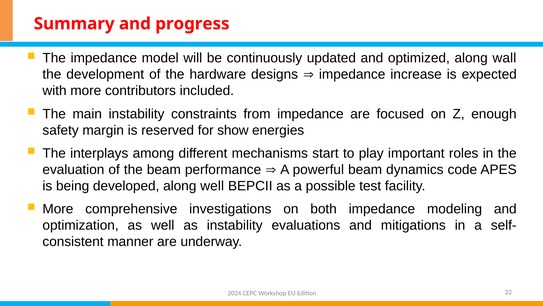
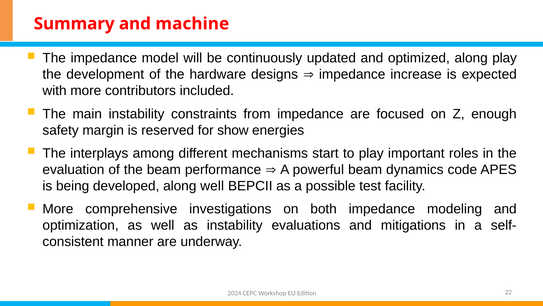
progress: progress -> machine (192, 24)
along wall: wall -> play (505, 58)
